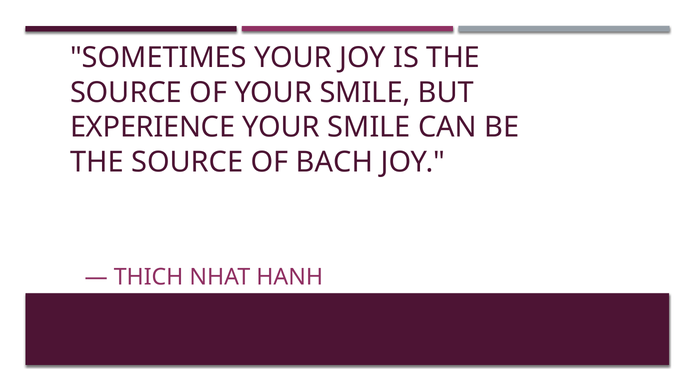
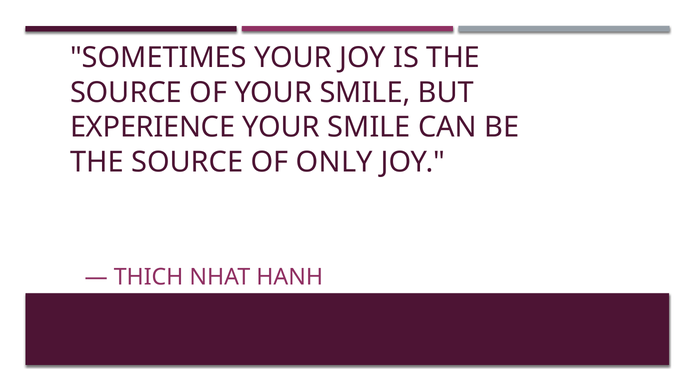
BACH: BACH -> ONLY (334, 162)
